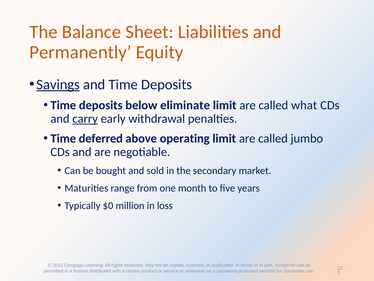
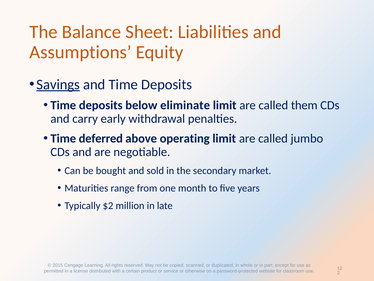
Permanently: Permanently -> Assumptions (81, 52)
what: what -> them (304, 105)
carry underline: present -> none (85, 119)
$0: $0 -> $2 (108, 205)
loss: loss -> late (165, 205)
